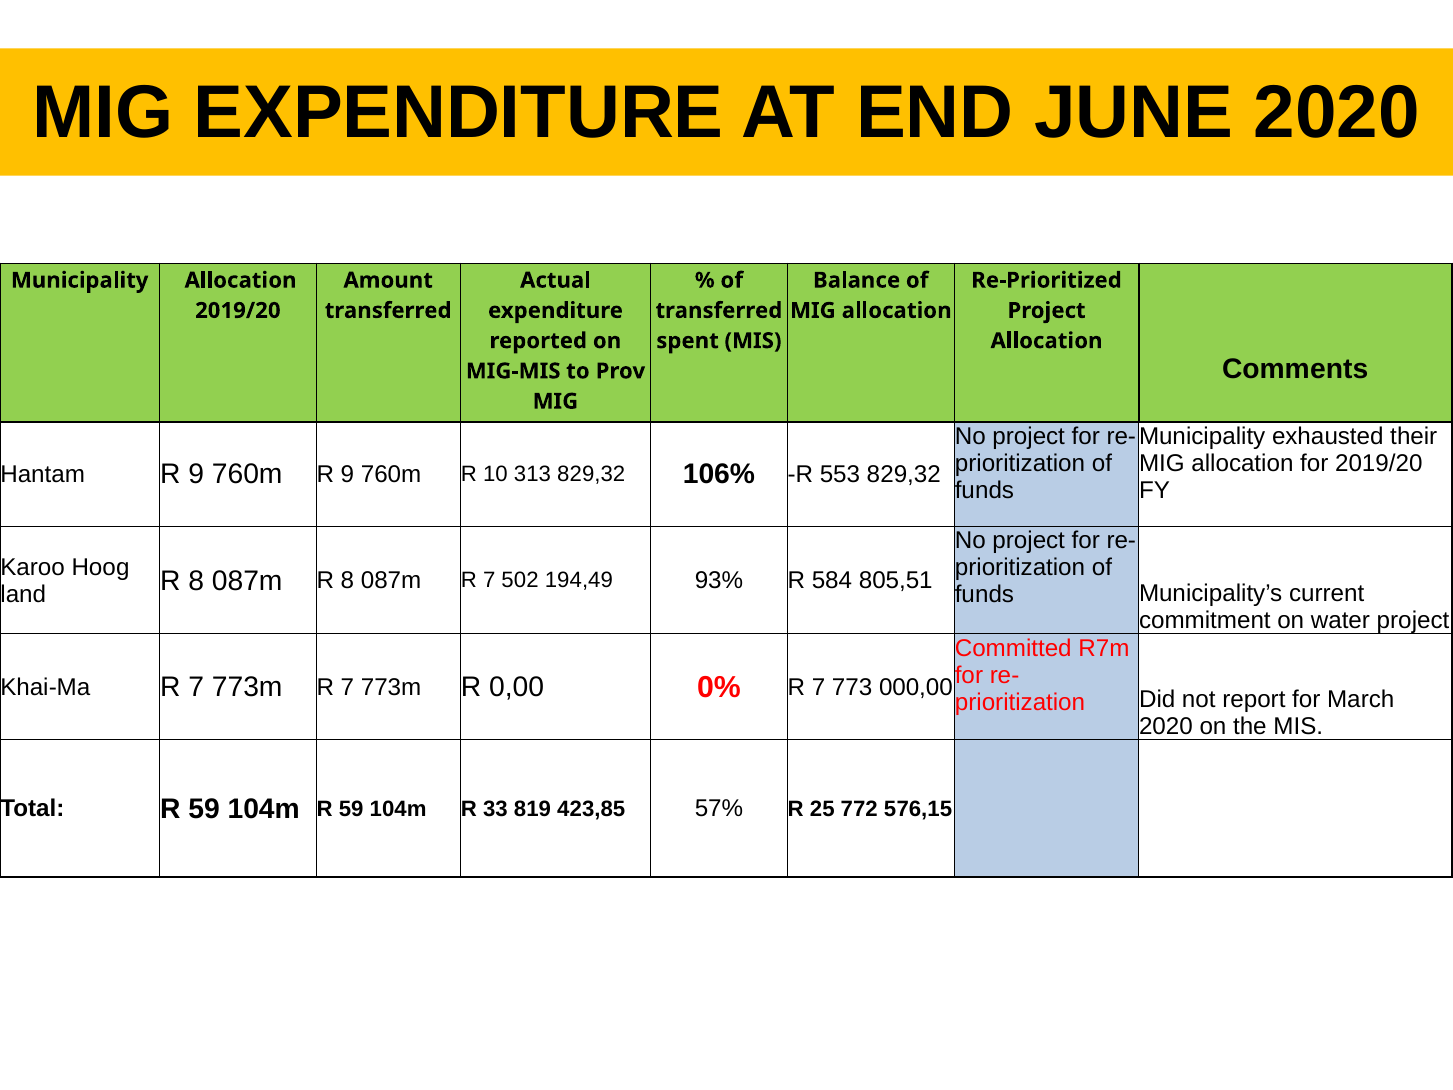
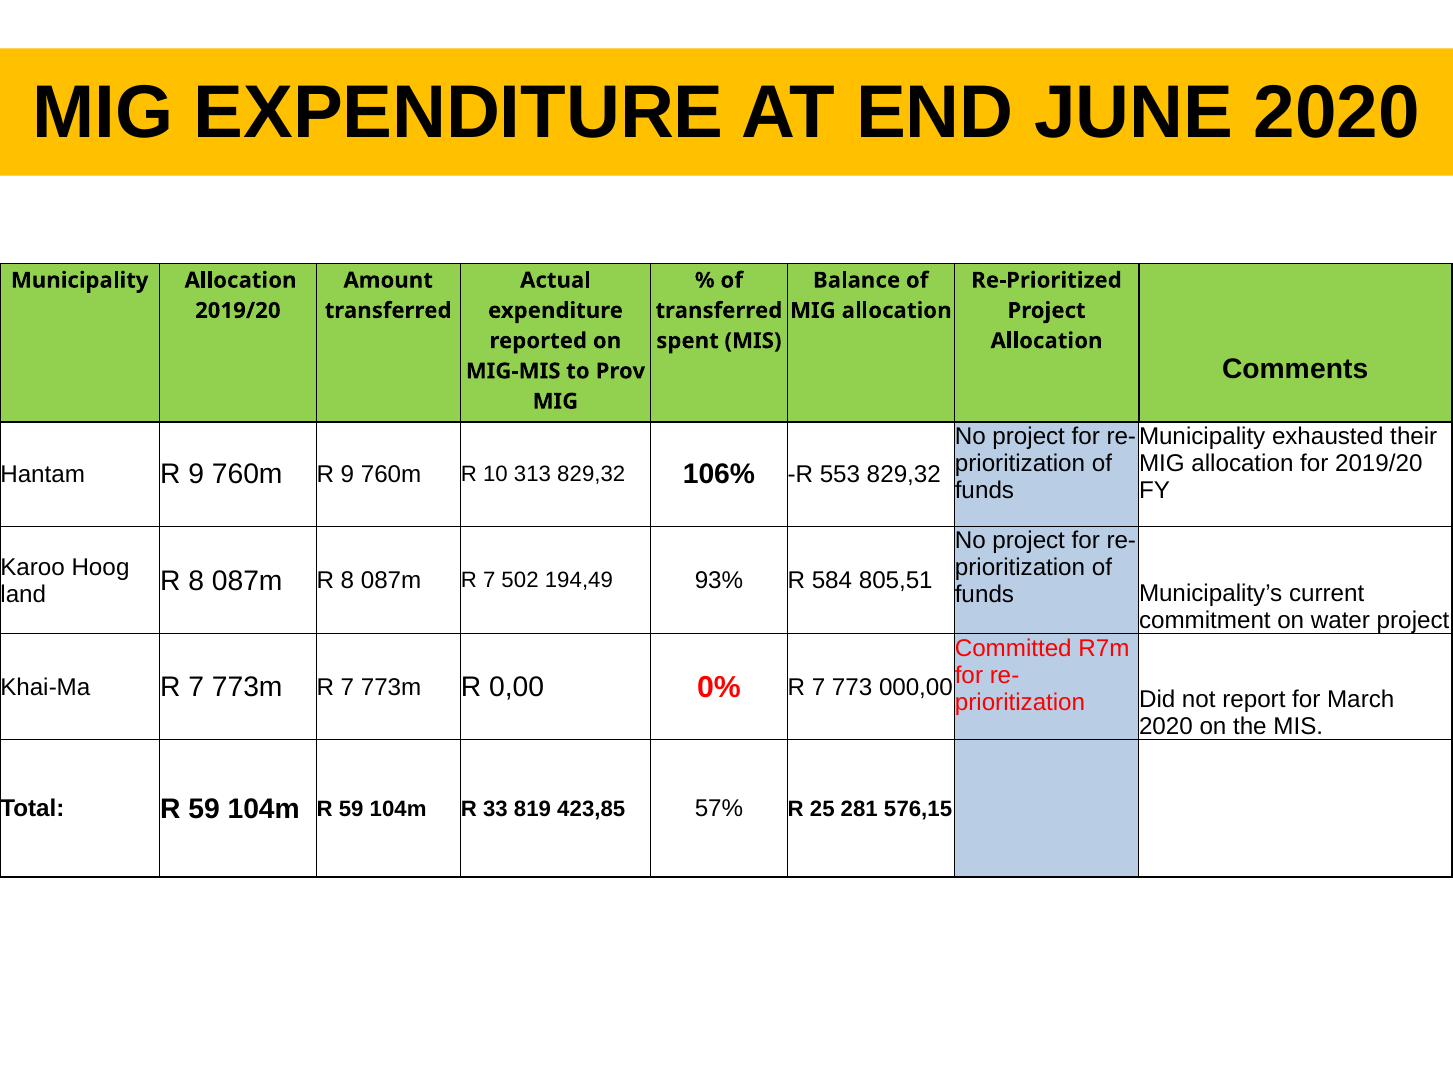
772: 772 -> 281 (859, 809)
